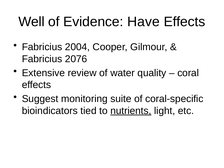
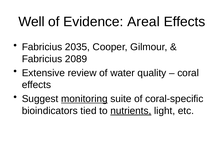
Have: Have -> Areal (143, 22)
2004: 2004 -> 2035 (77, 47)
2076: 2076 -> 2089 (76, 59)
monitoring underline: none -> present (84, 99)
